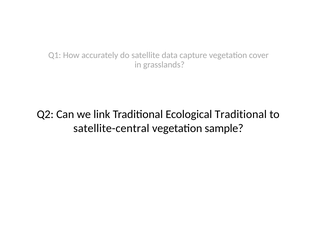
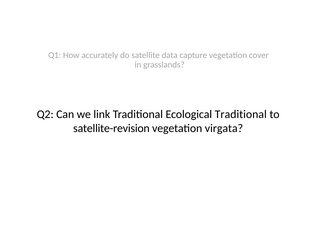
satellite-central: satellite-central -> satellite-revision (111, 128)
sample: sample -> virgata (224, 128)
